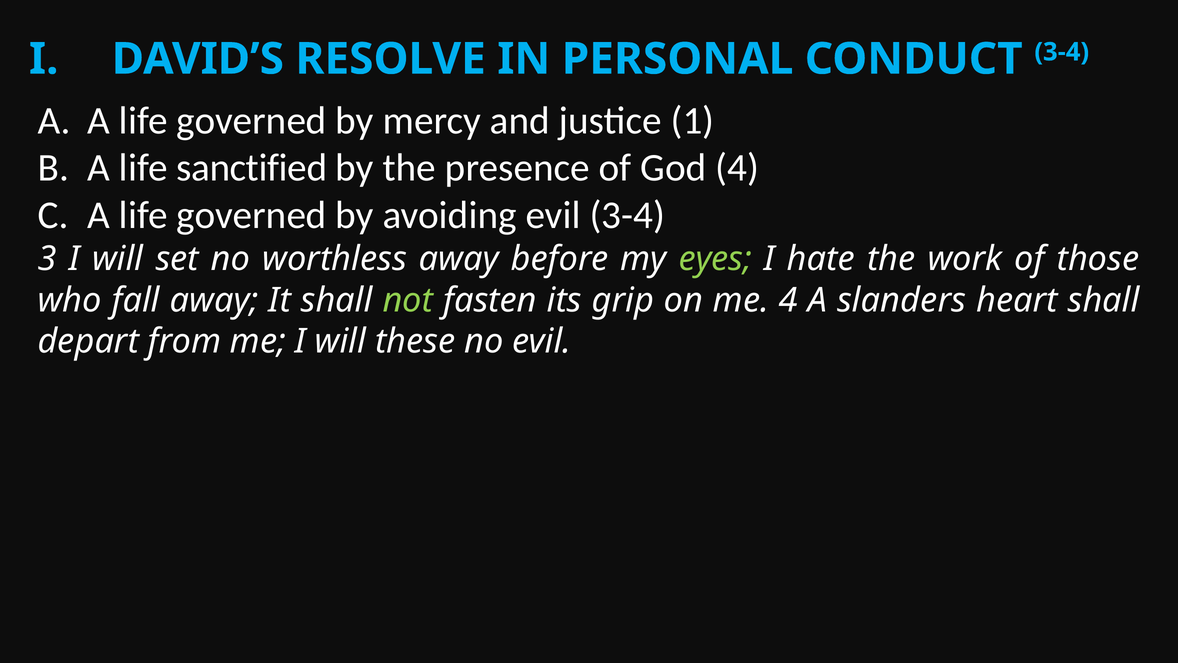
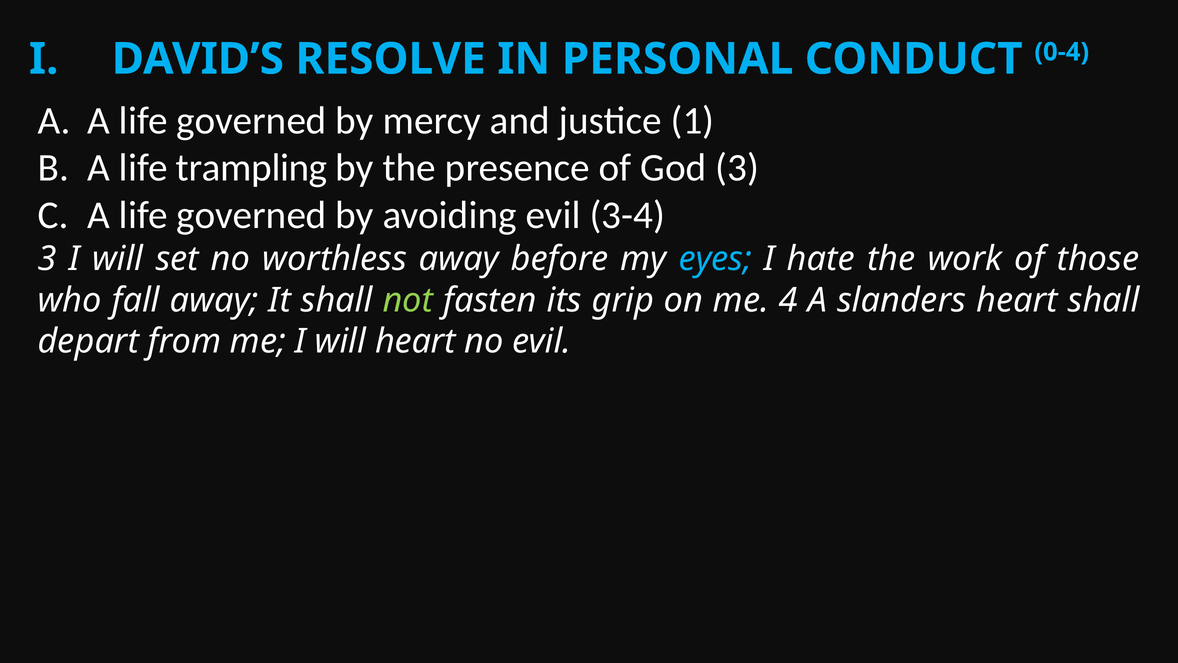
CONDUCT 3-4: 3-4 -> 0-4 (1062, 52)
sanctified: sanctified -> trampling (252, 168)
God 4: 4 -> 3 (737, 168)
eyes colour: light green -> light blue (715, 259)
will these: these -> heart (415, 341)
